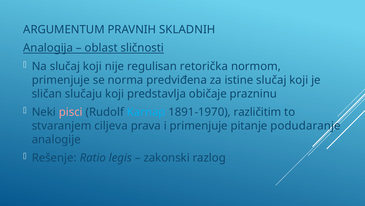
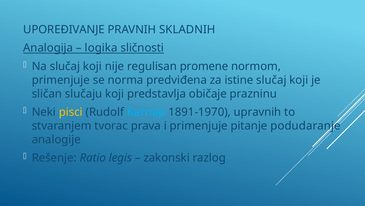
ARGUMENTUM: ARGUMENTUM -> UPOREĐIVANJE (64, 30)
oblast: oblast -> logika (101, 48)
retorička: retorička -> promene (204, 66)
pisci colour: pink -> yellow (71, 112)
različitim: različitim -> upravnih (257, 112)
ciljeva: ciljeva -> tvorac (111, 125)
